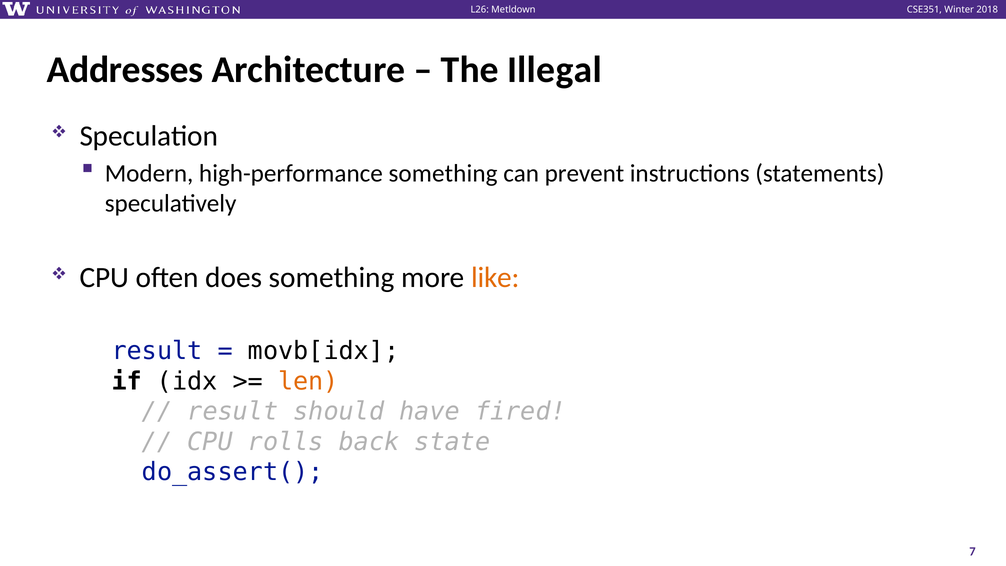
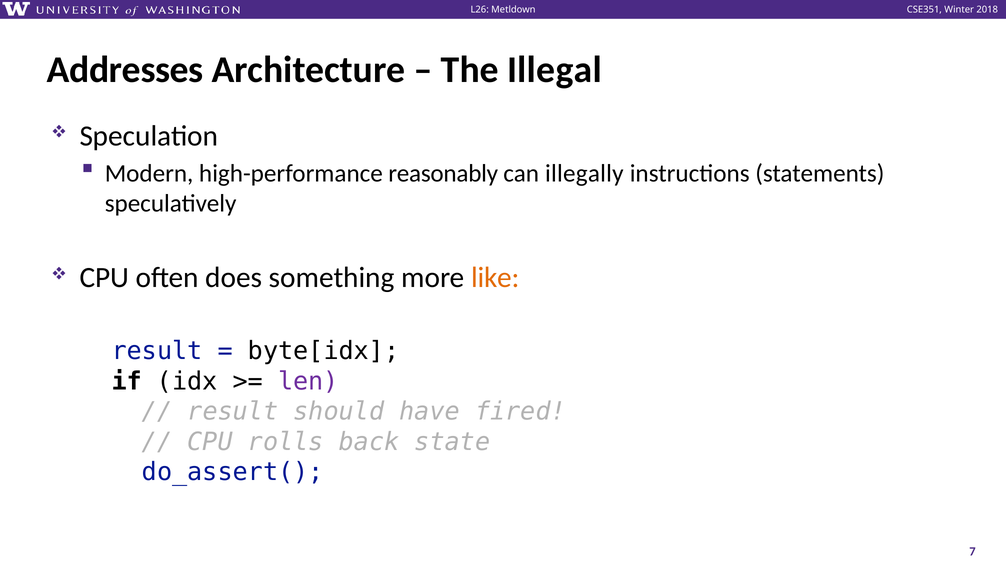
high-performance something: something -> reasonably (443, 173)
prevent: prevent -> illegally (584, 173)
movb[idx: movb[idx -> byte[idx (324, 351)
len colour: orange -> purple (308, 381)
